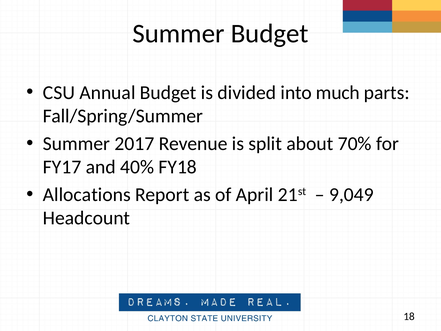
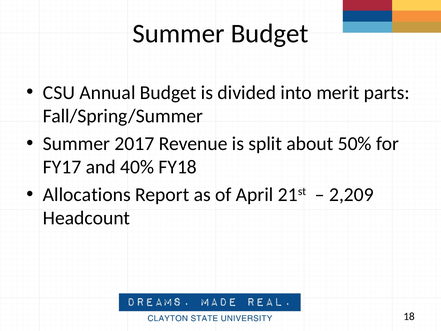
much: much -> merit (338, 92)
70%: 70% -> 50% (355, 143)
9,049: 9,049 -> 2,209 (351, 194)
